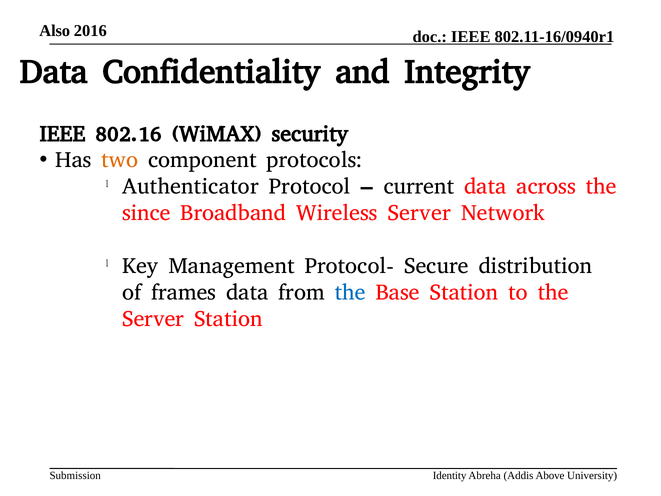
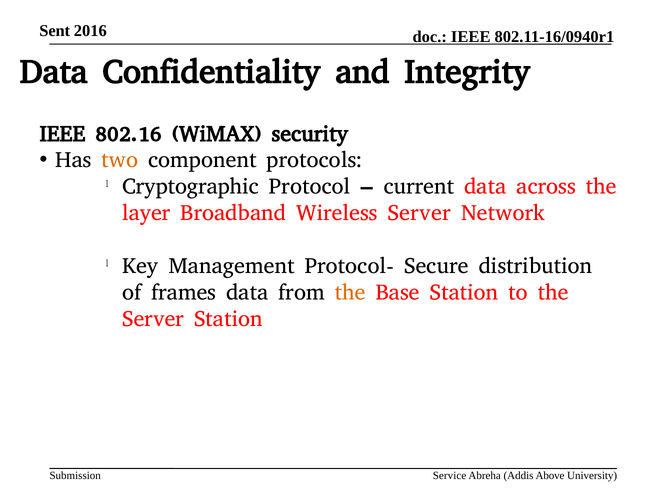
Also: Also -> Sent (55, 31)
Authenticator: Authenticator -> Cryptographic (191, 187)
since: since -> layer (146, 213)
the colour: blue -> orange (350, 292)
Identity: Identity -> Service (450, 475)
